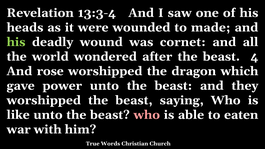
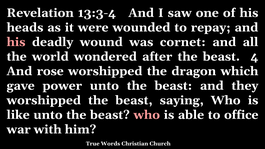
made: made -> repay (211, 27)
his colour: light green -> pink (16, 42)
eaten: eaten -> office (241, 115)
